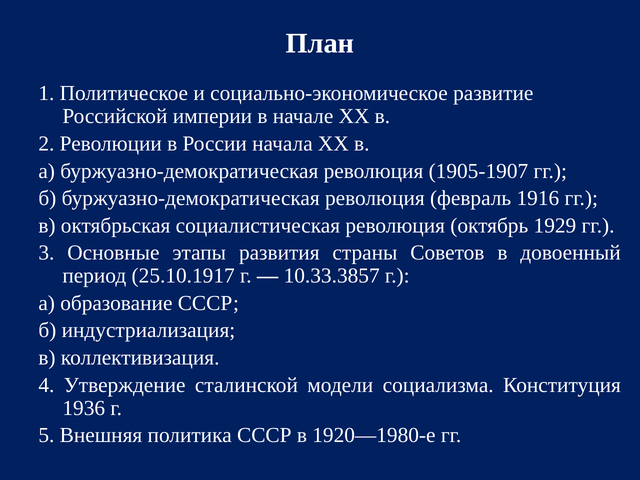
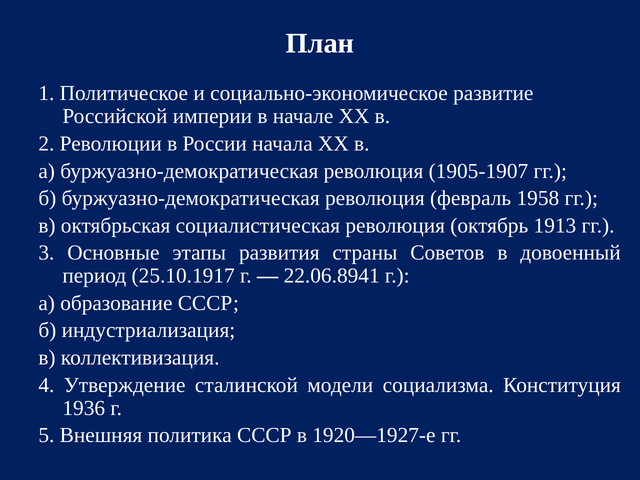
1916: 1916 -> 1958 (538, 198)
1929: 1929 -> 1913 (555, 226)
10.33.3857: 10.33.3857 -> 22.06.8941 (332, 276)
1920—1980-е: 1920—1980-е -> 1920—1927-е (374, 435)
